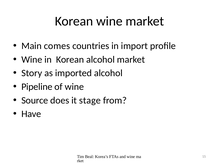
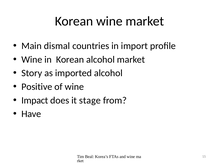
comes: comes -> dismal (57, 46)
Pipeline: Pipeline -> Positive (37, 87)
Source: Source -> Impact (35, 100)
